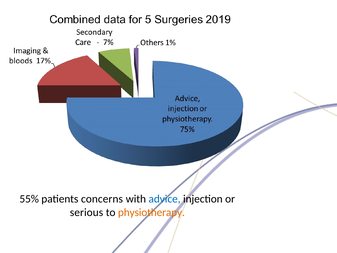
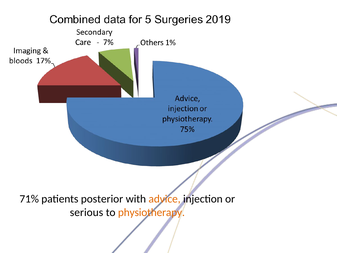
55%: 55% -> 71% (29, 199)
concerns: concerns -> posterior (102, 199)
advice colour: blue -> orange (165, 199)
